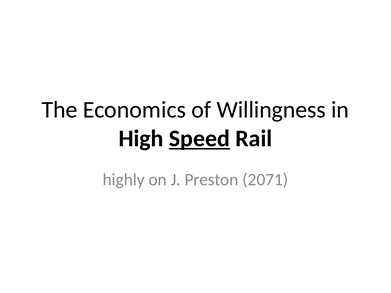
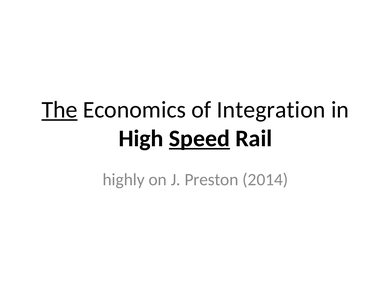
The underline: none -> present (60, 110)
Willingness: Willingness -> Integration (271, 110)
2071: 2071 -> 2014 (265, 180)
